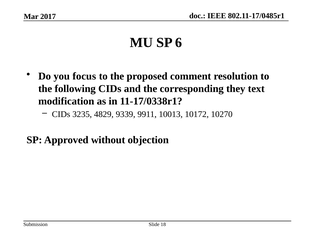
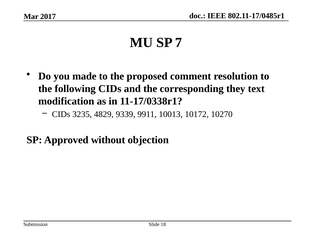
6: 6 -> 7 (179, 43)
focus: focus -> made (84, 76)
